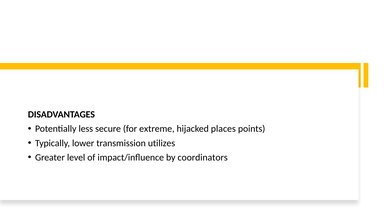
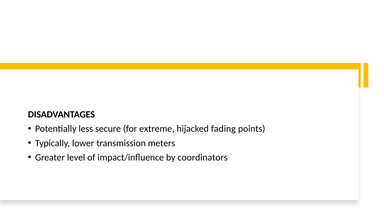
places: places -> fading (223, 129)
utilizes: utilizes -> meters (162, 143)
